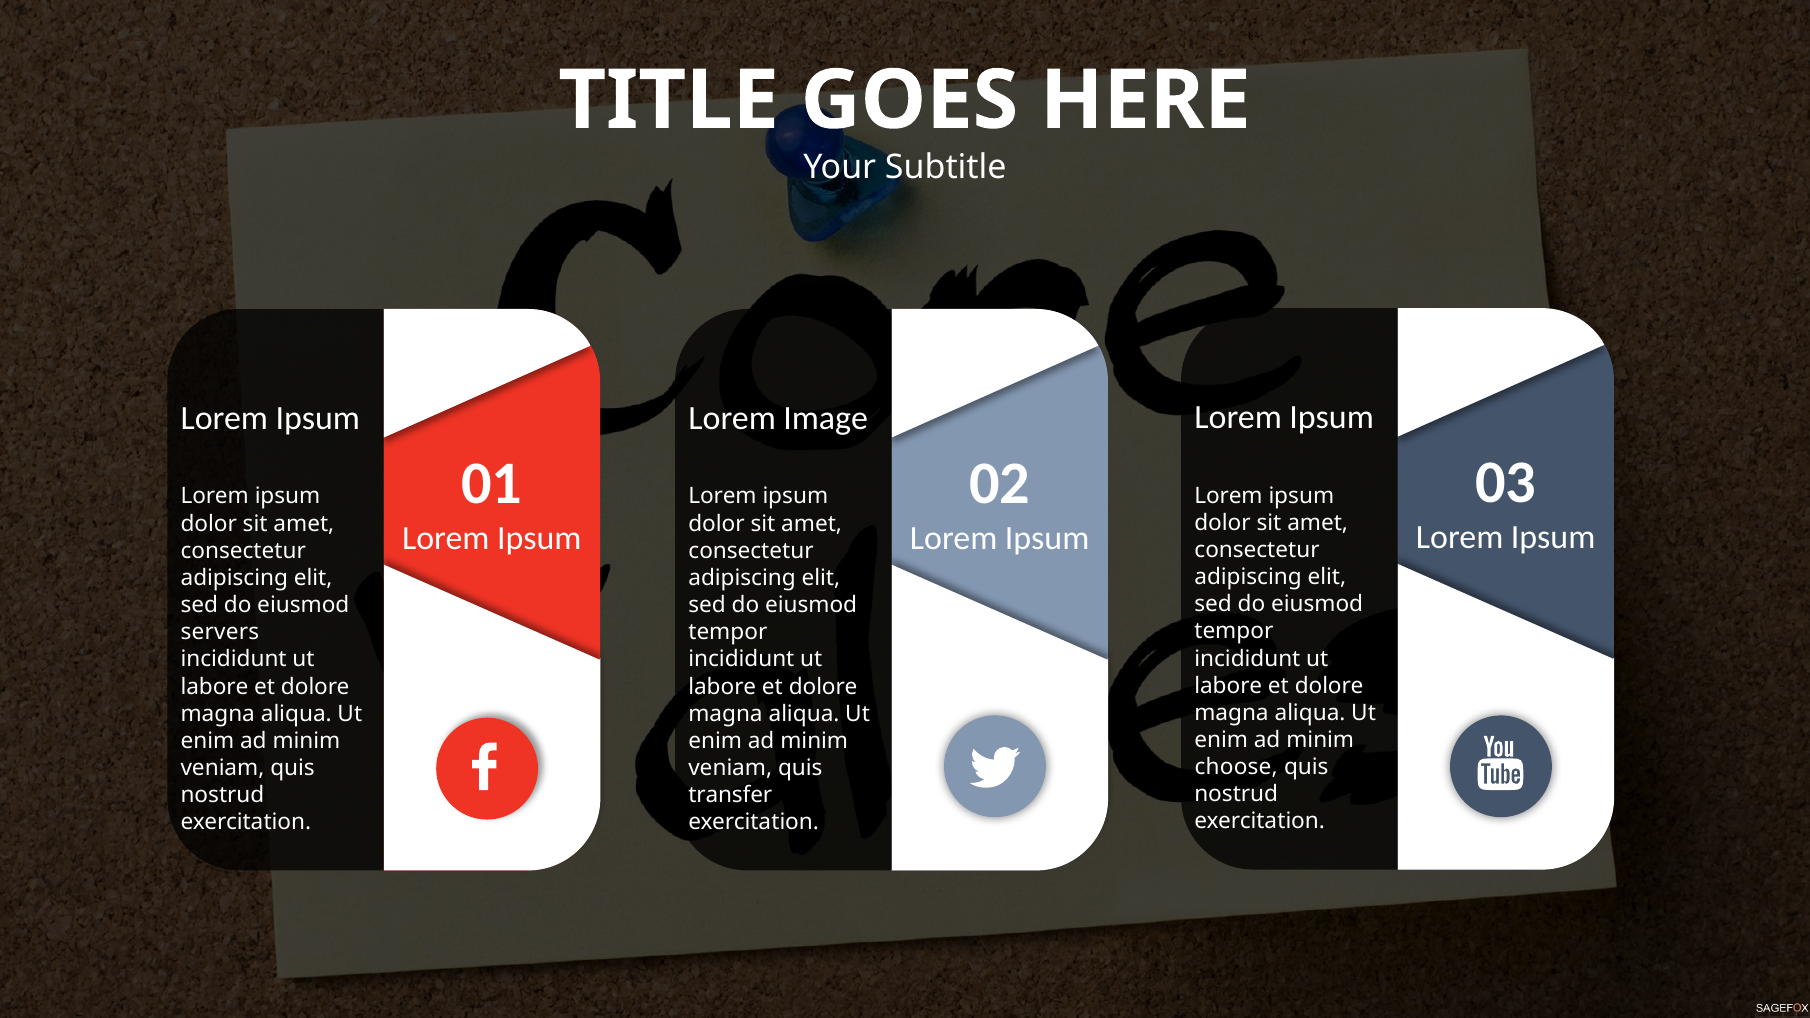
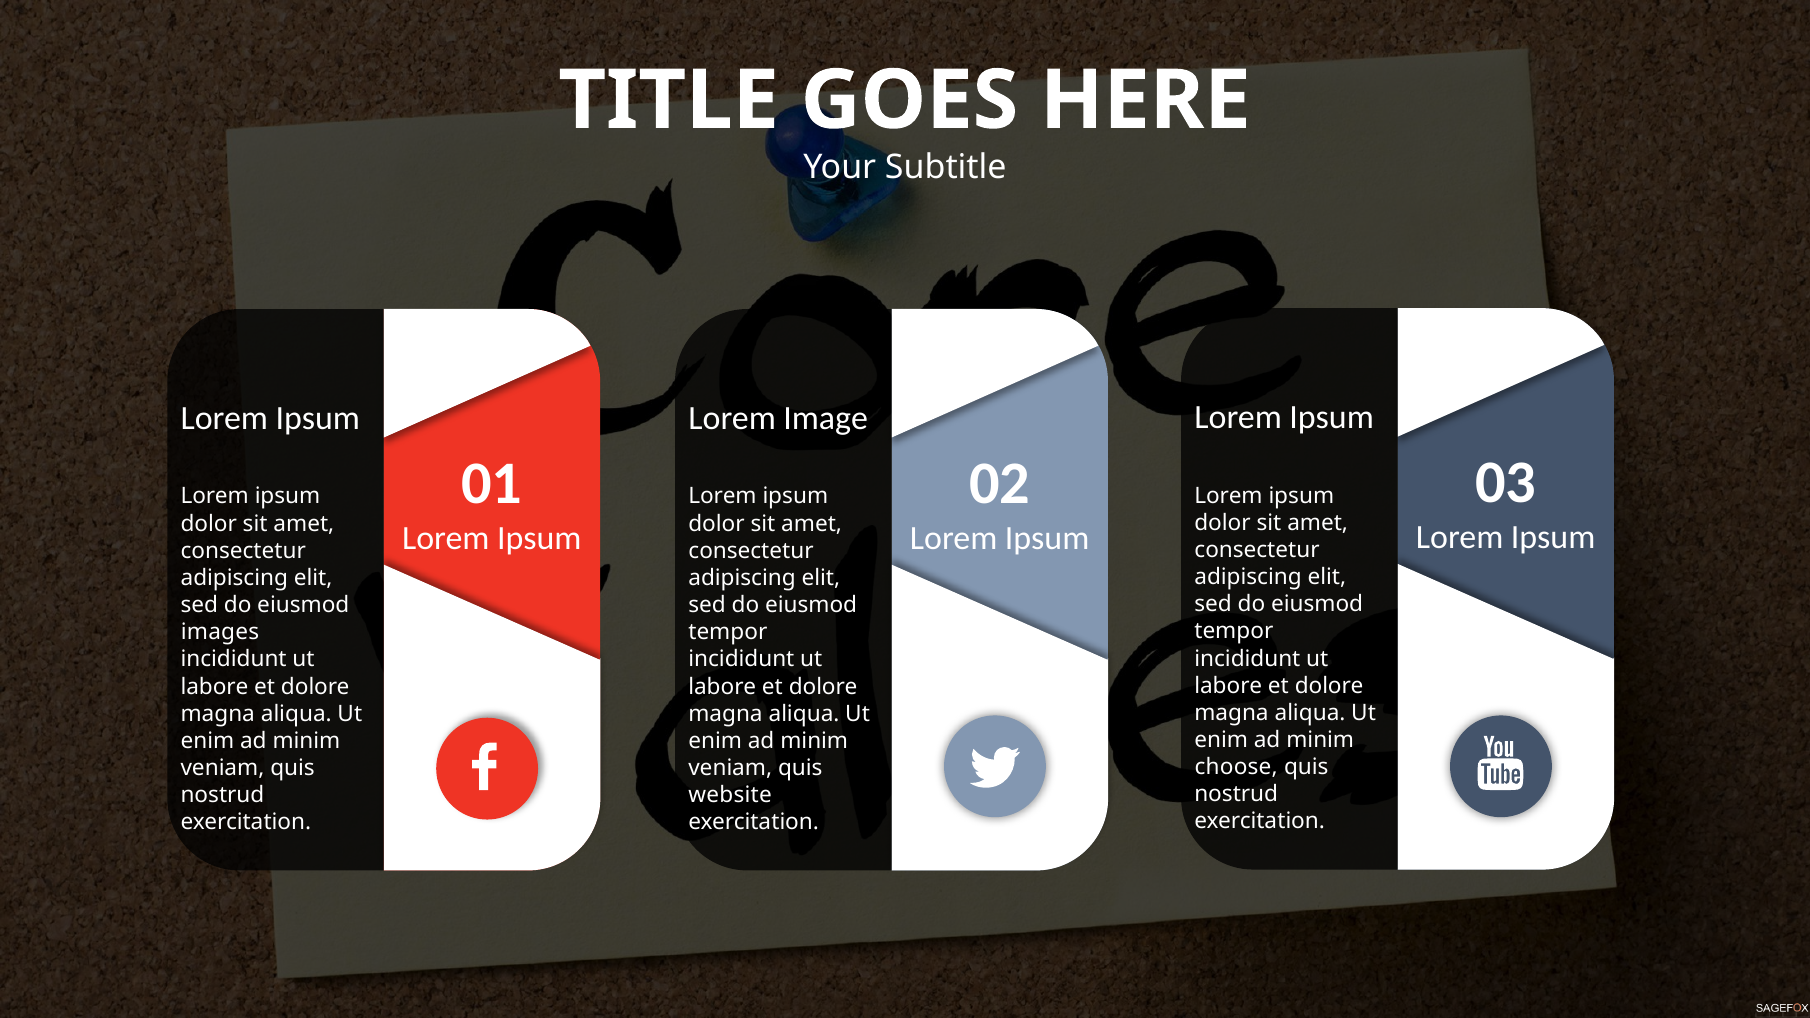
servers: servers -> images (220, 632)
transfer: transfer -> website (730, 795)
